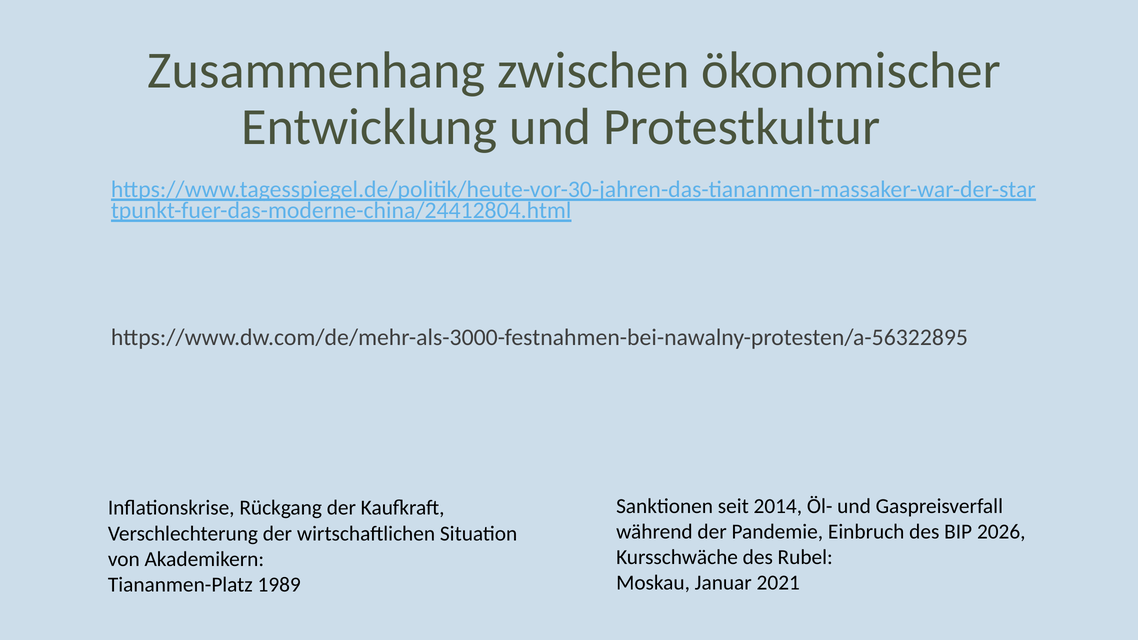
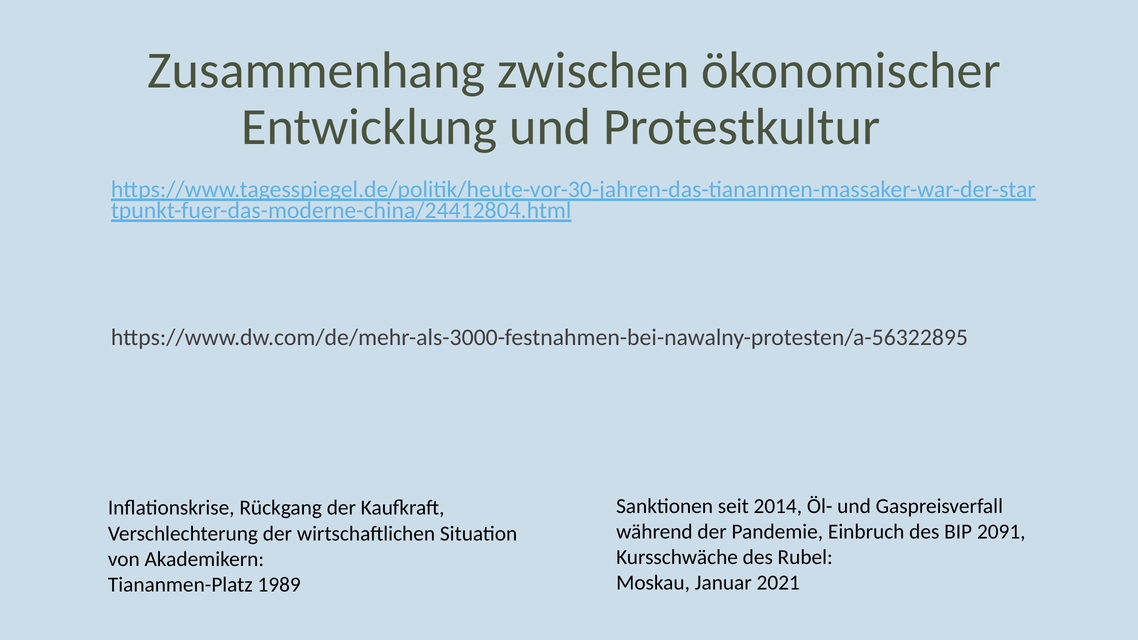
2026: 2026 -> 2091 (1001, 532)
